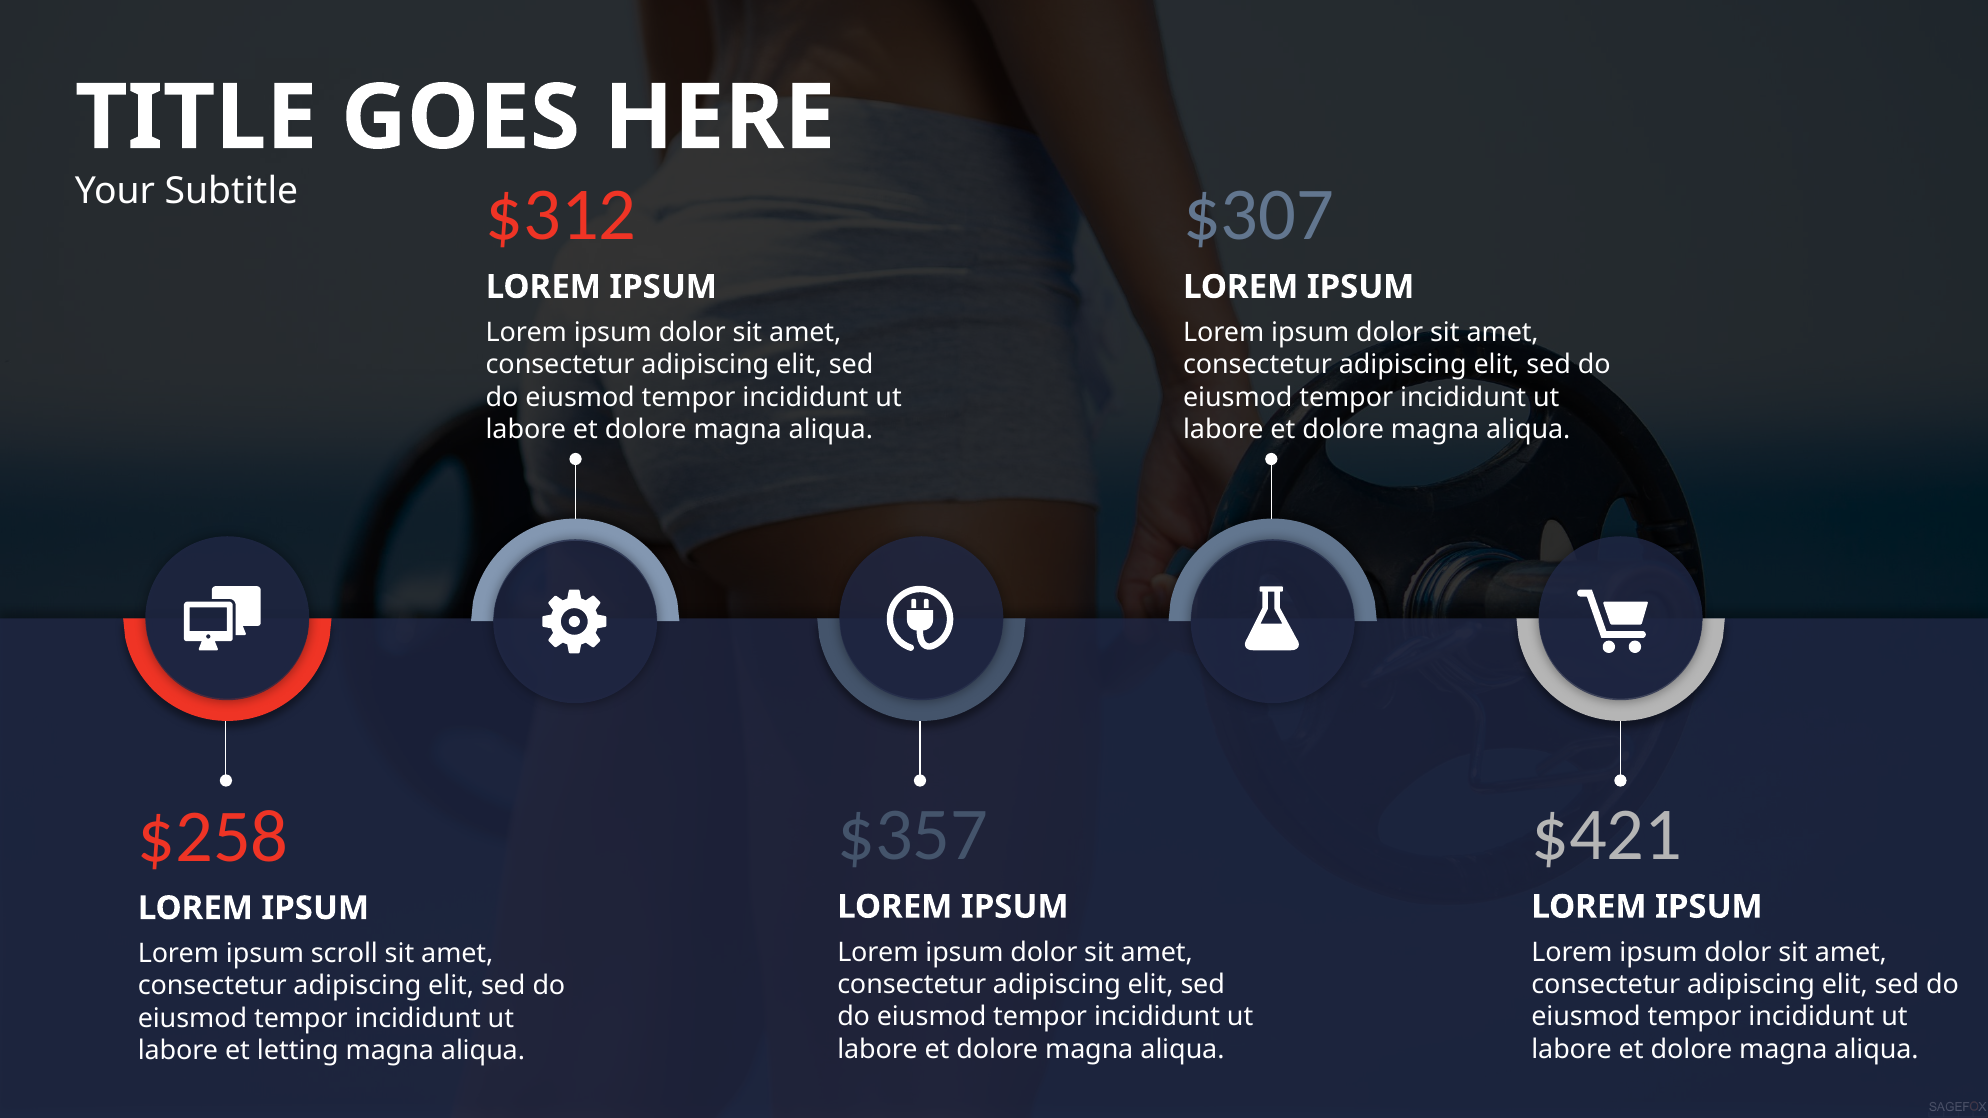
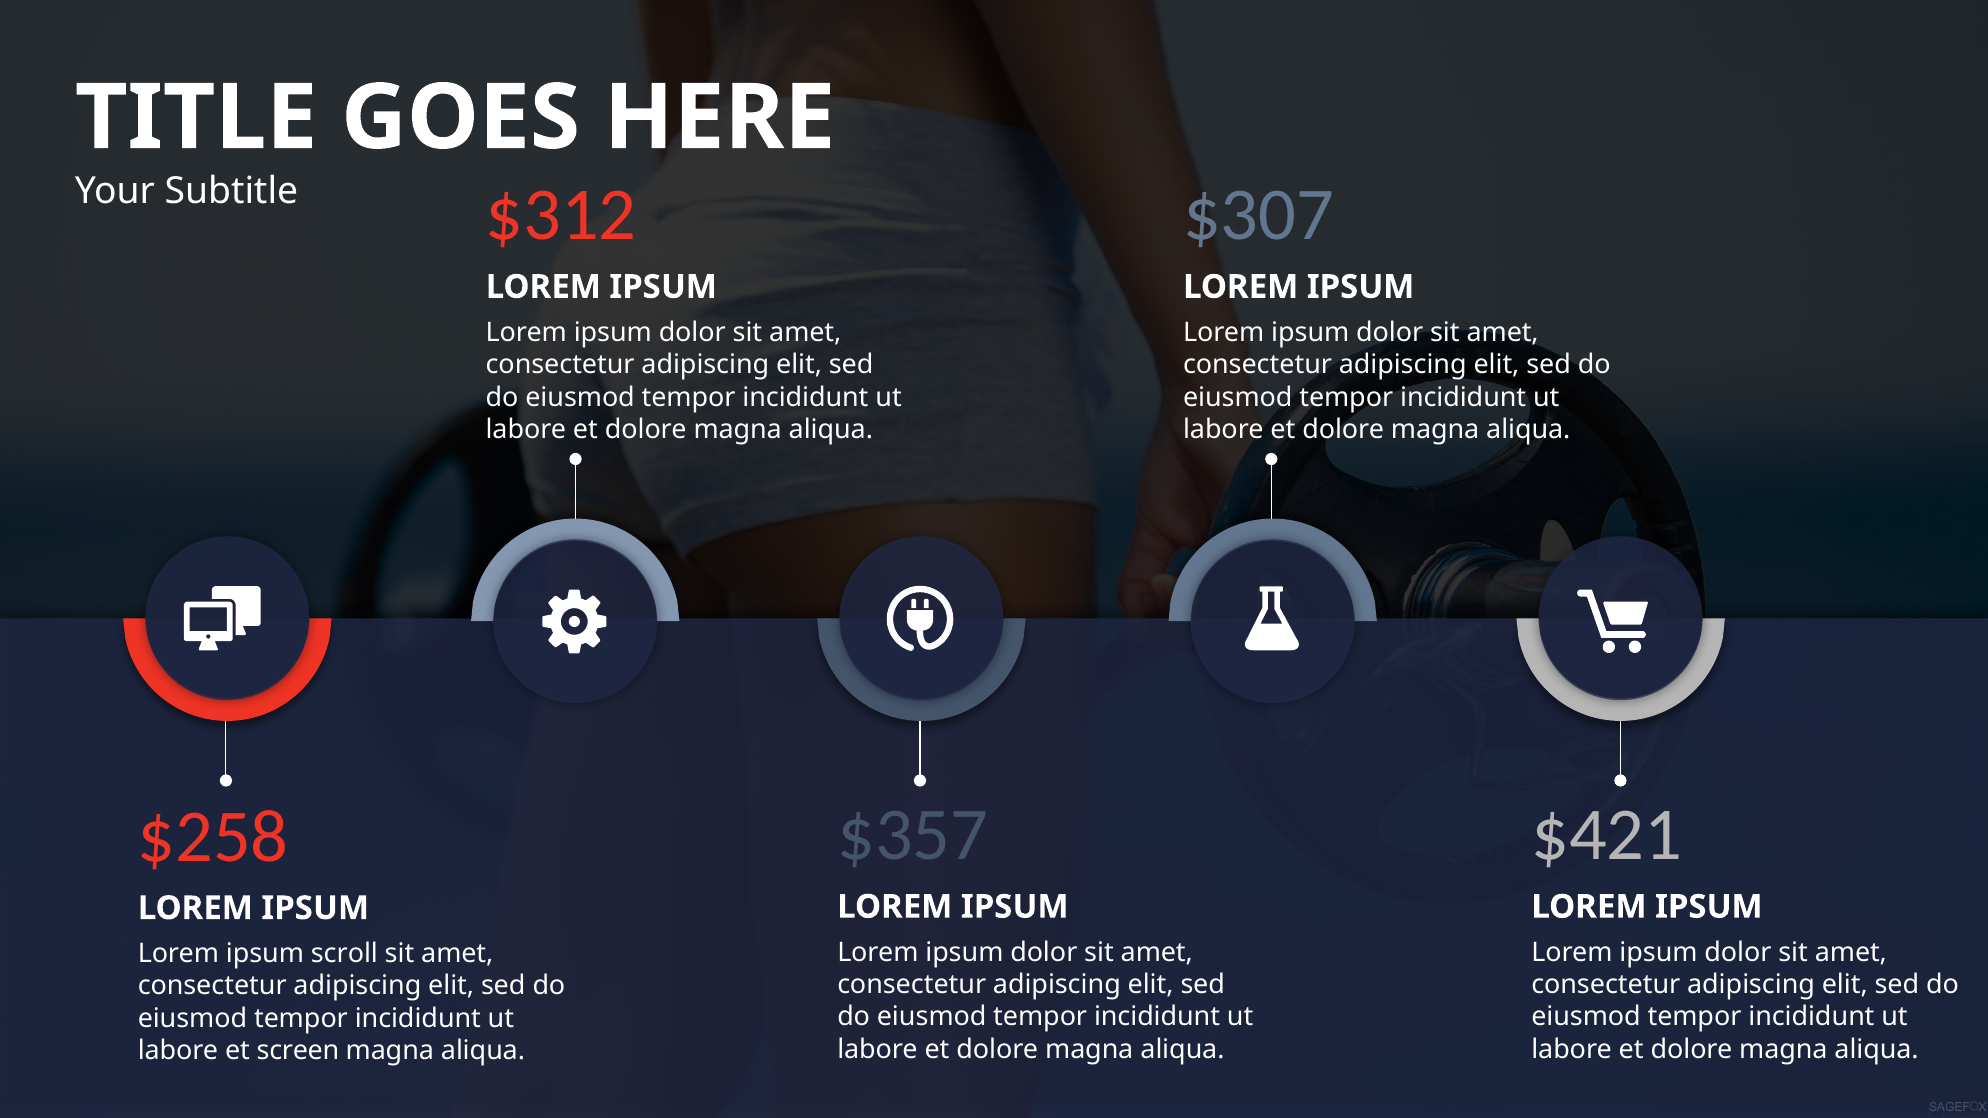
letting: letting -> screen (298, 1051)
